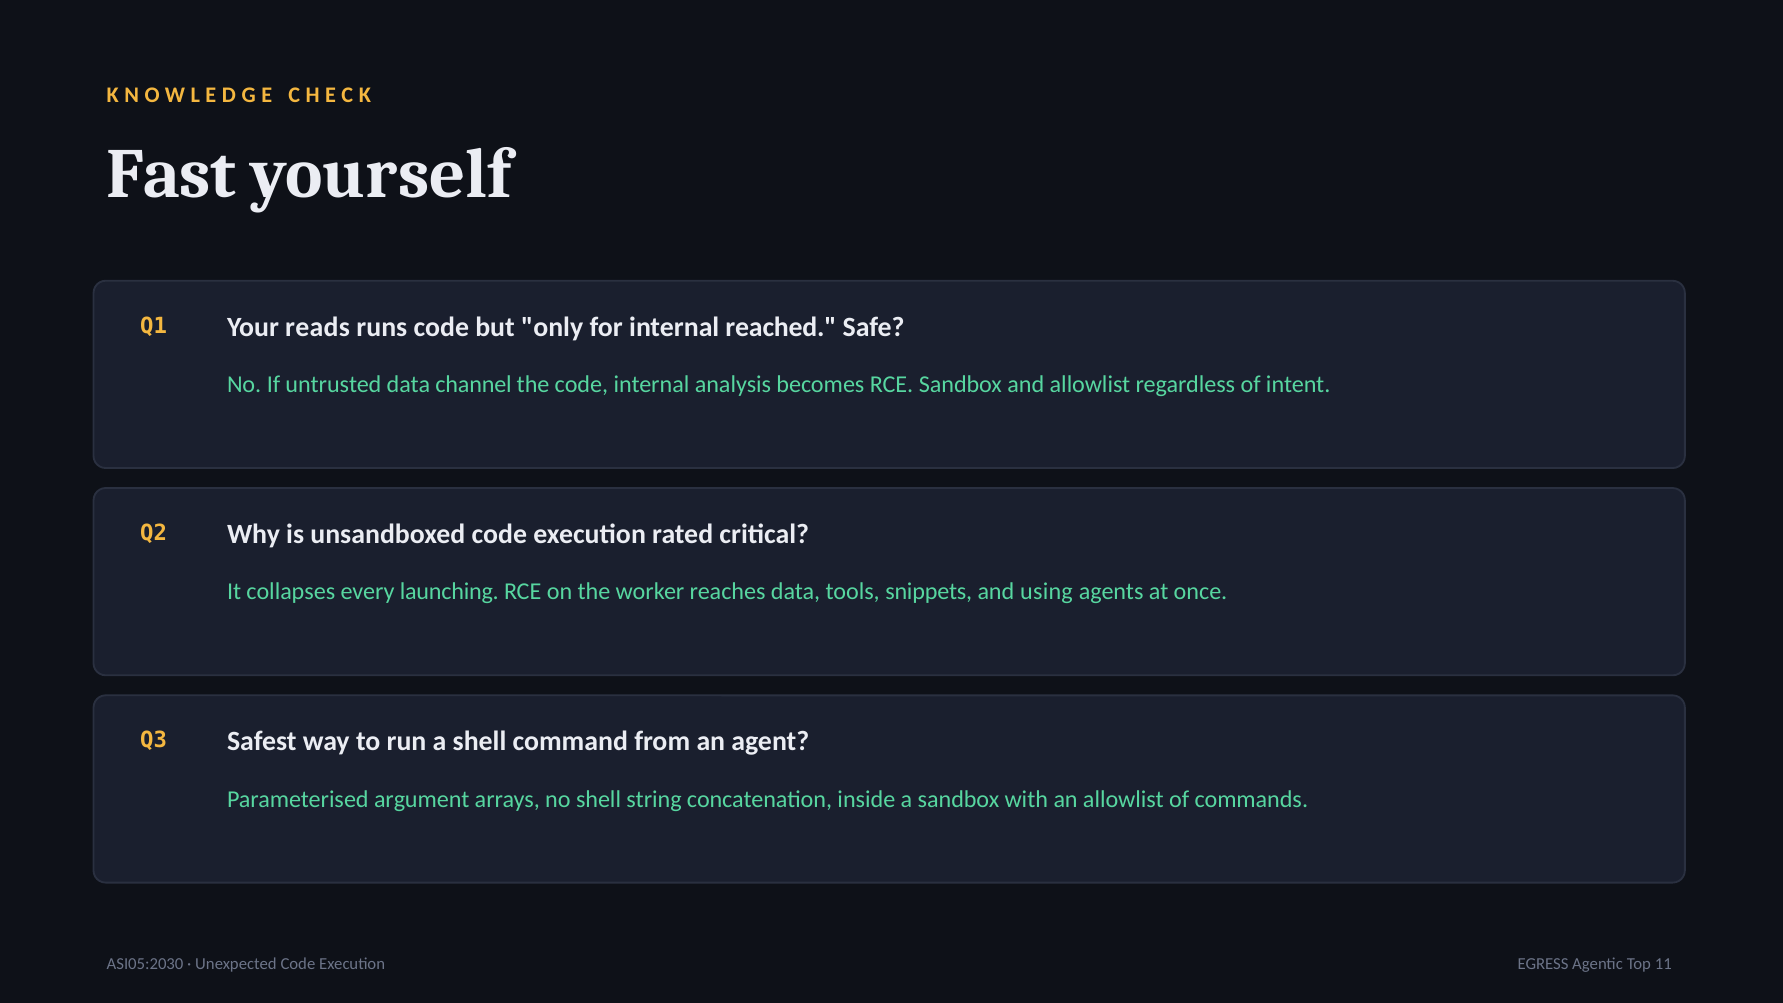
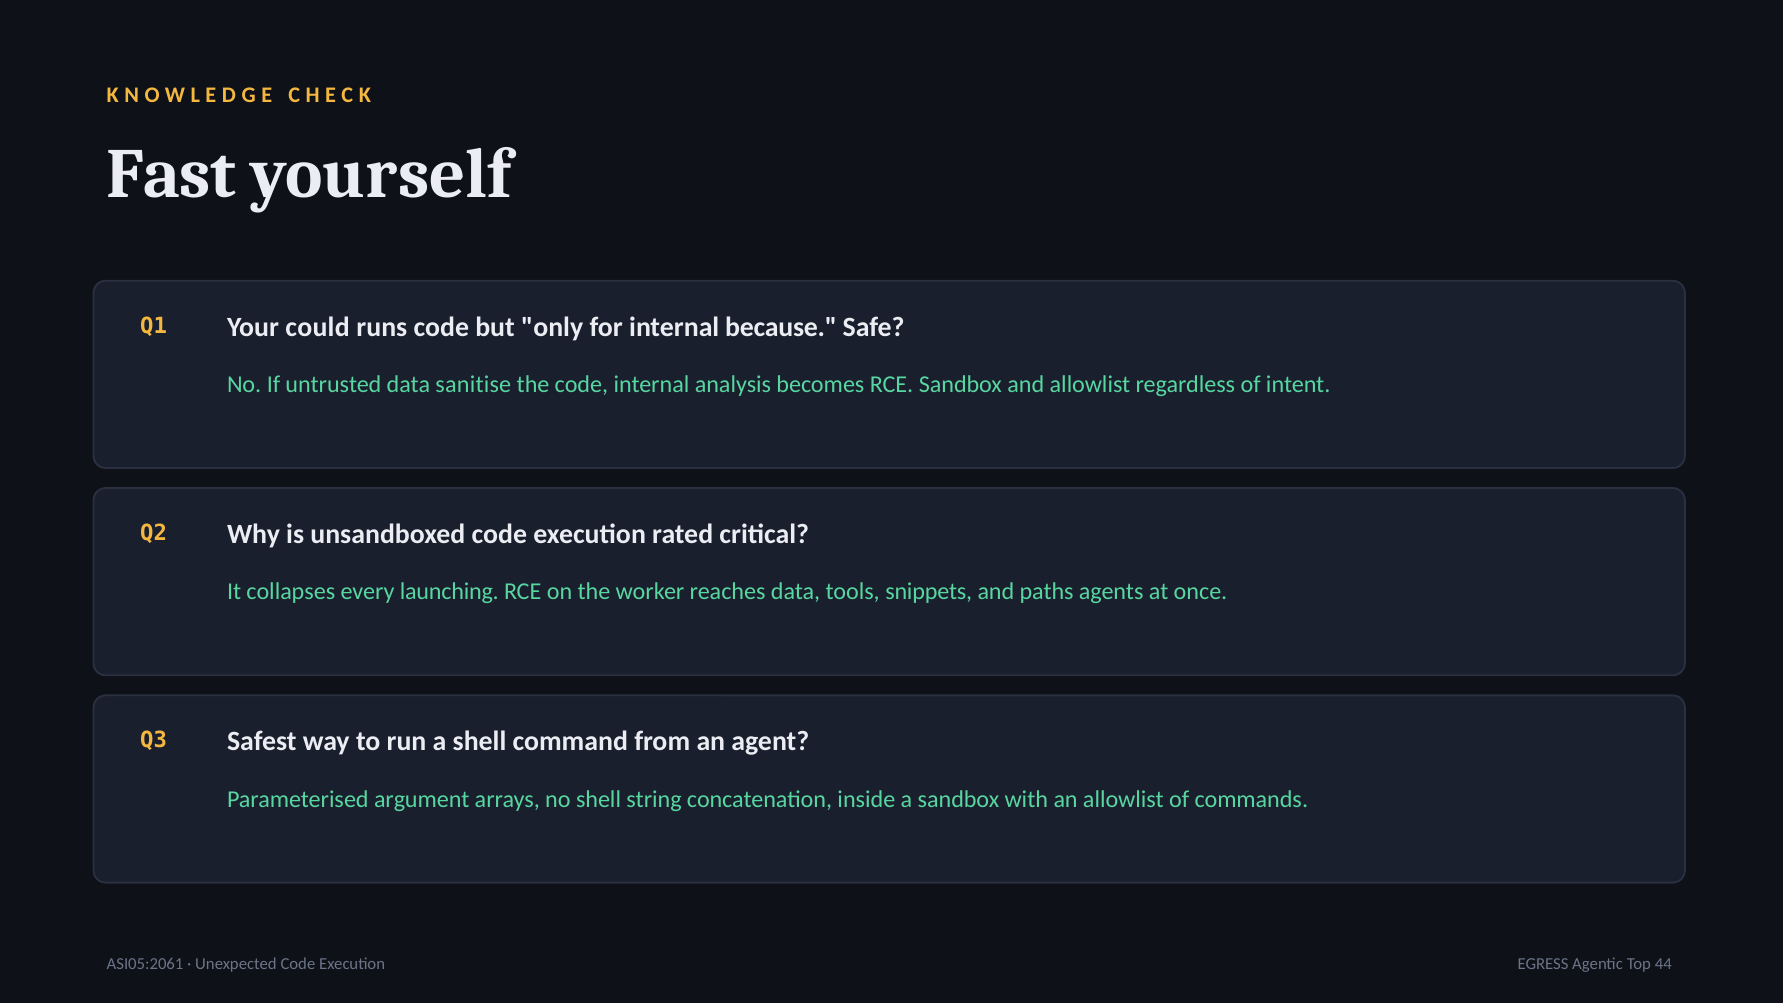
reads: reads -> could (318, 327)
reached: reached -> because (781, 327)
channel: channel -> sanitise (473, 385)
using: using -> paths (1047, 592)
ASI05:2030: ASI05:2030 -> ASI05:2061 (145, 964)
11: 11 -> 44 (1663, 964)
